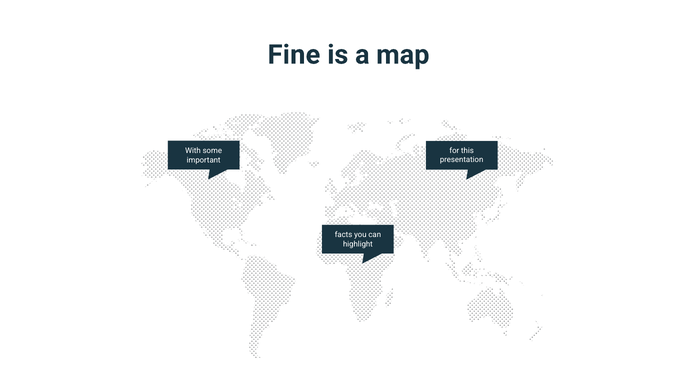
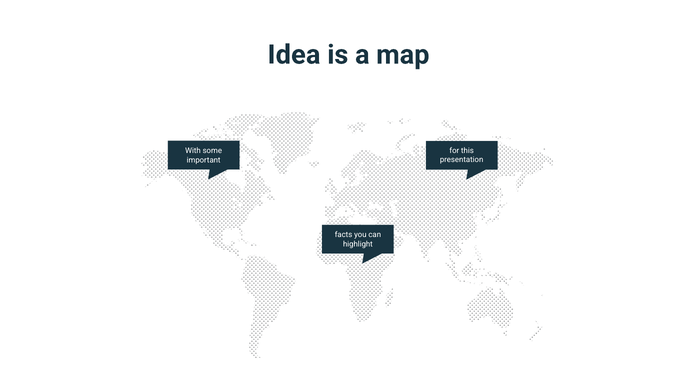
Fine: Fine -> Idea (294, 55)
